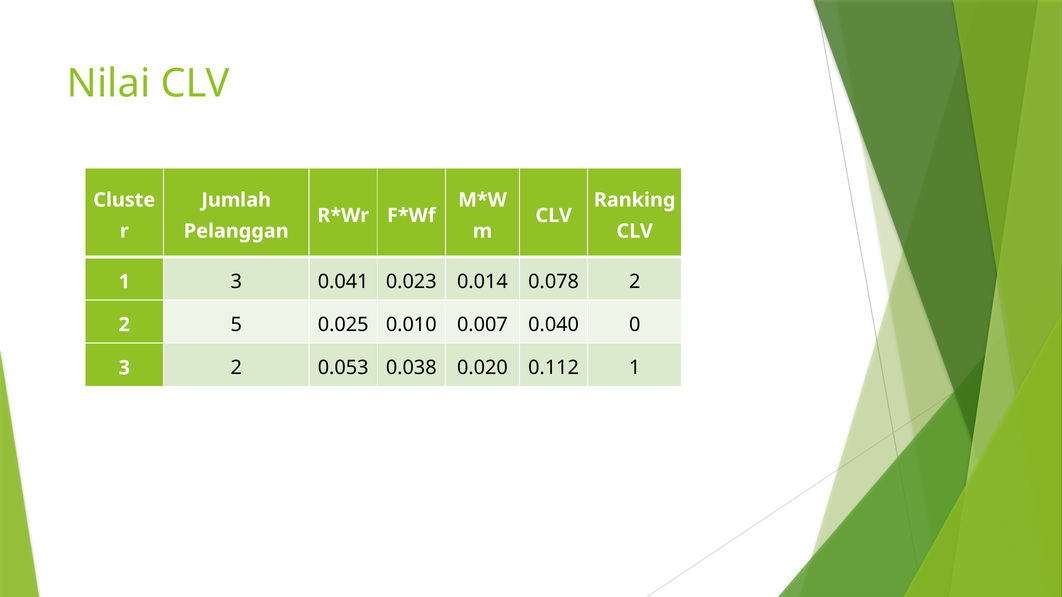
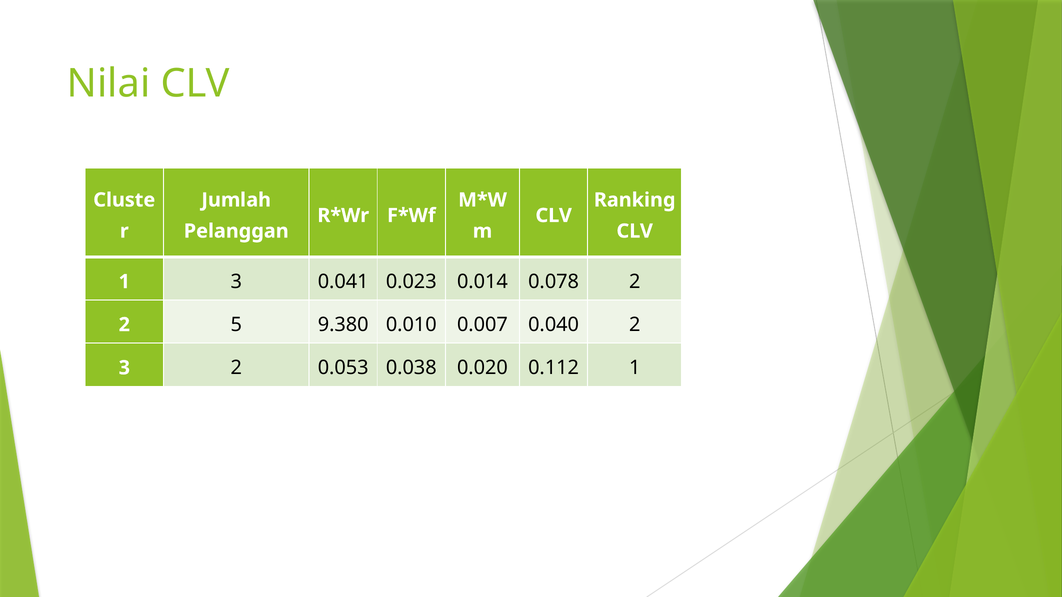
0.025: 0.025 -> 9.380 (343, 325)
0.040 0: 0 -> 2 (635, 325)
